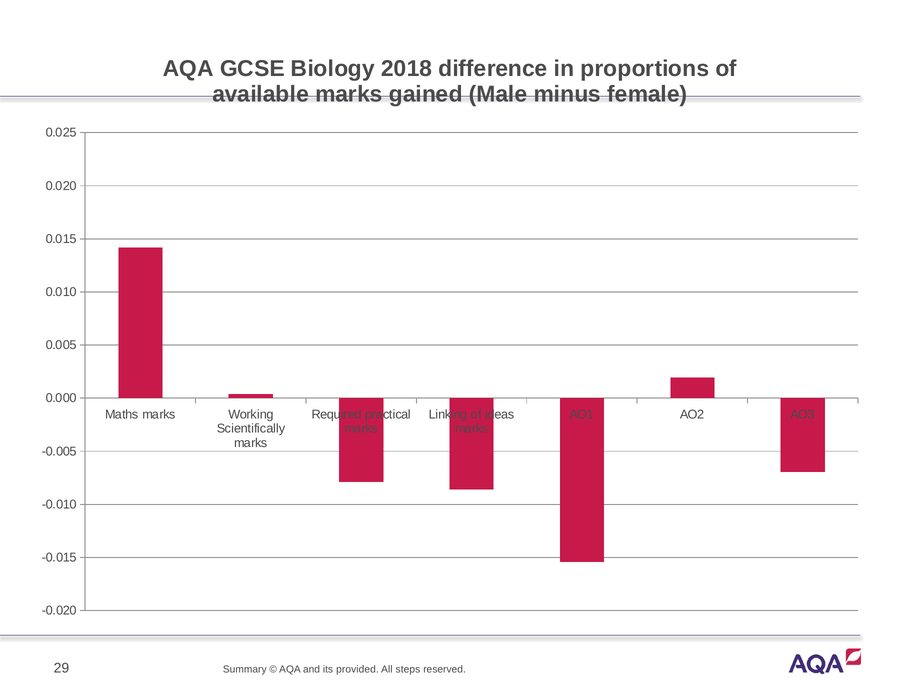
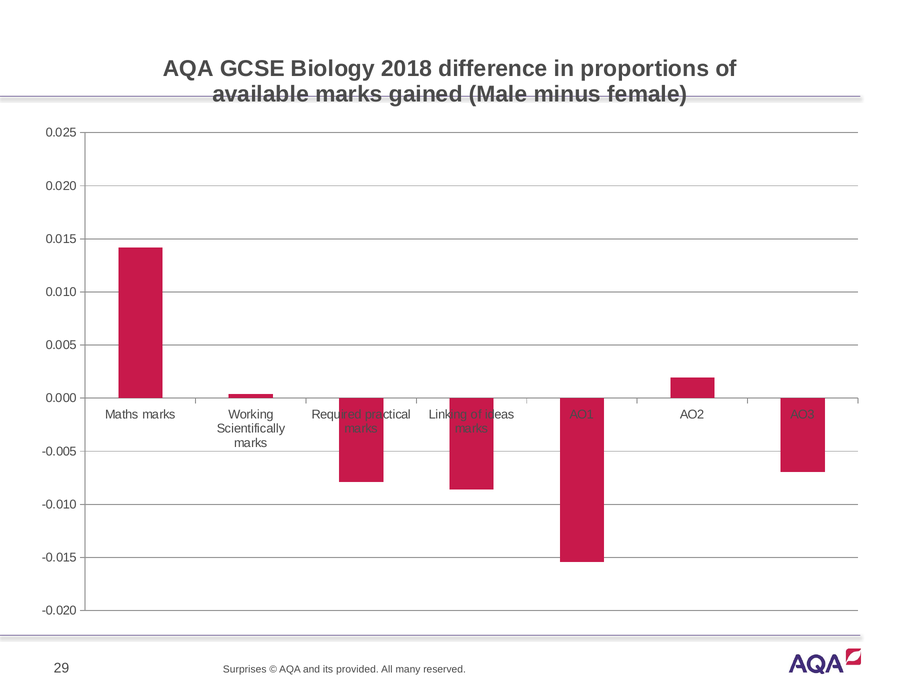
Summary: Summary -> Surprises (245, 670)
steps: steps -> many (408, 670)
